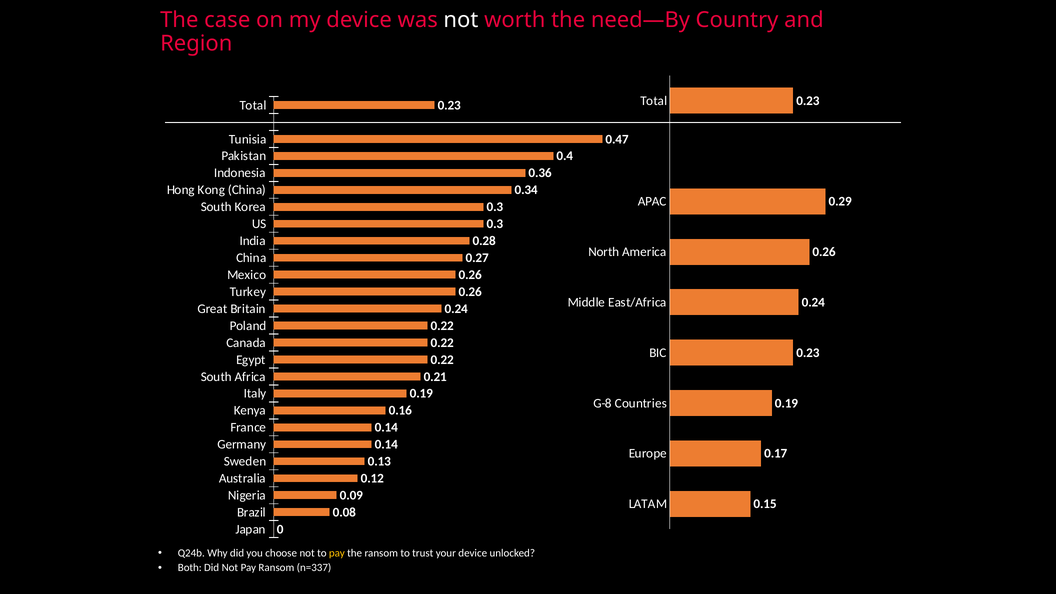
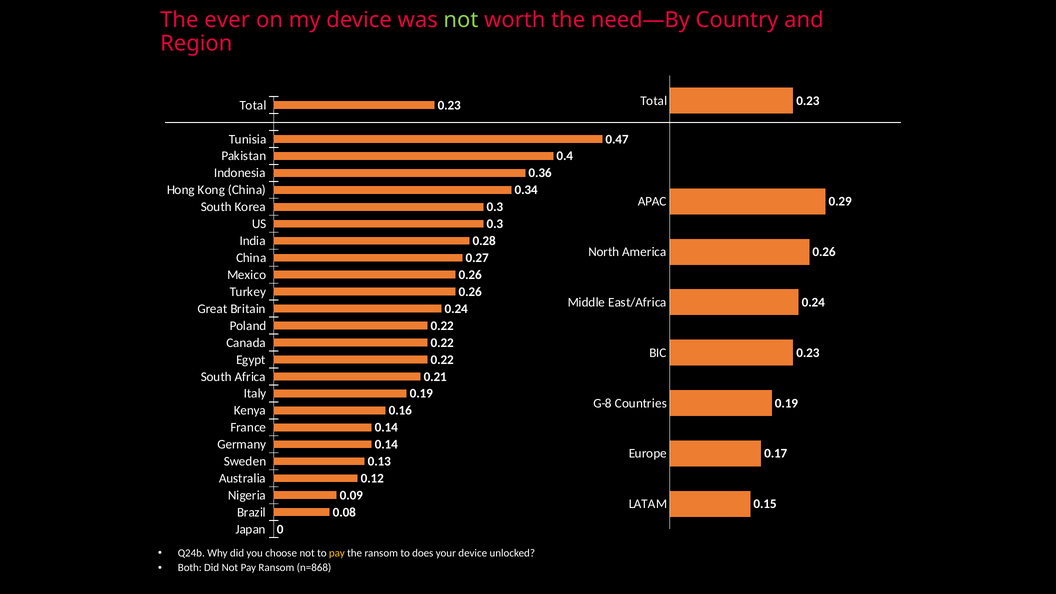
case: case -> ever (227, 20)
not colour: white -> light green (461, 20)
trust: trust -> does (423, 553)
n=337: n=337 -> n=868 (314, 568)
